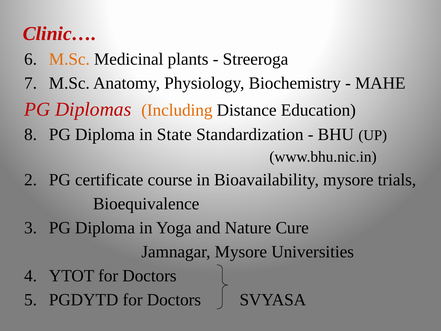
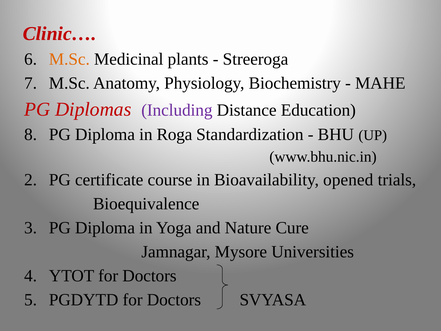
Including colour: orange -> purple (177, 110)
State: State -> Roga (174, 134)
Bioavailability mysore: mysore -> opened (348, 180)
